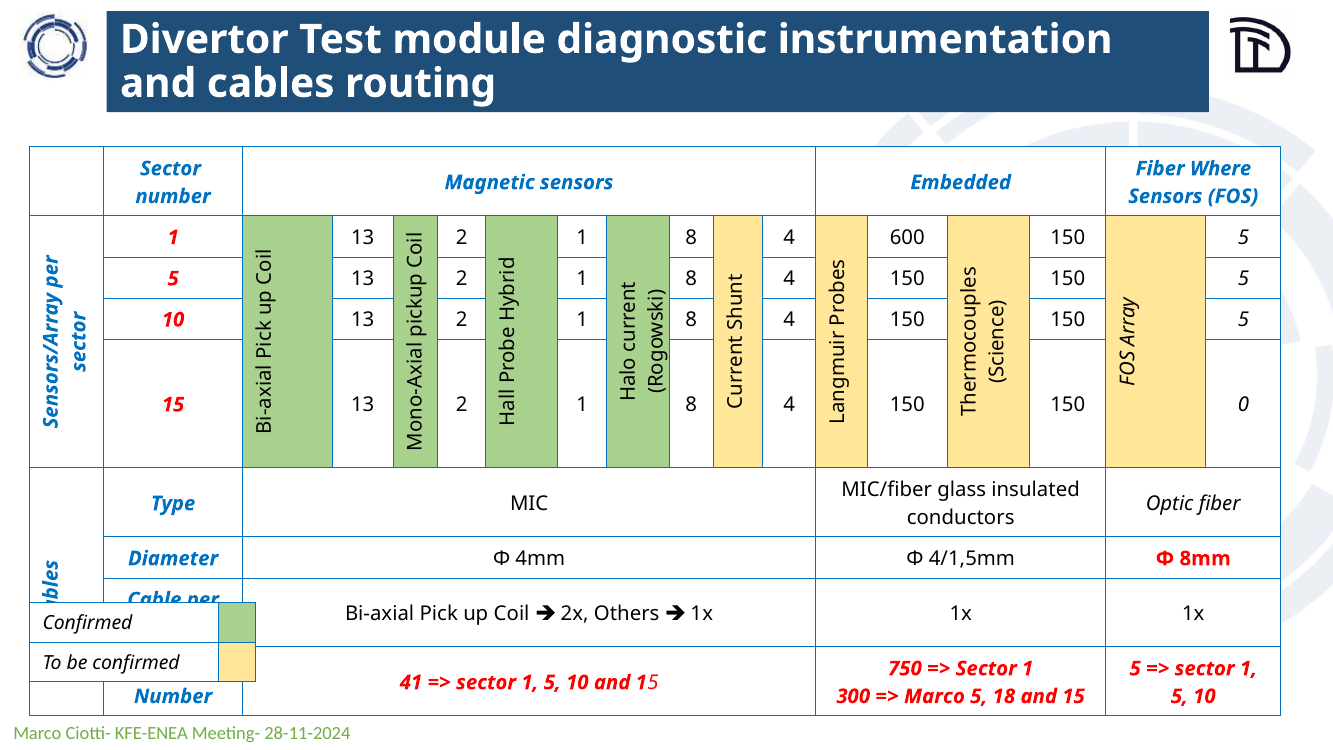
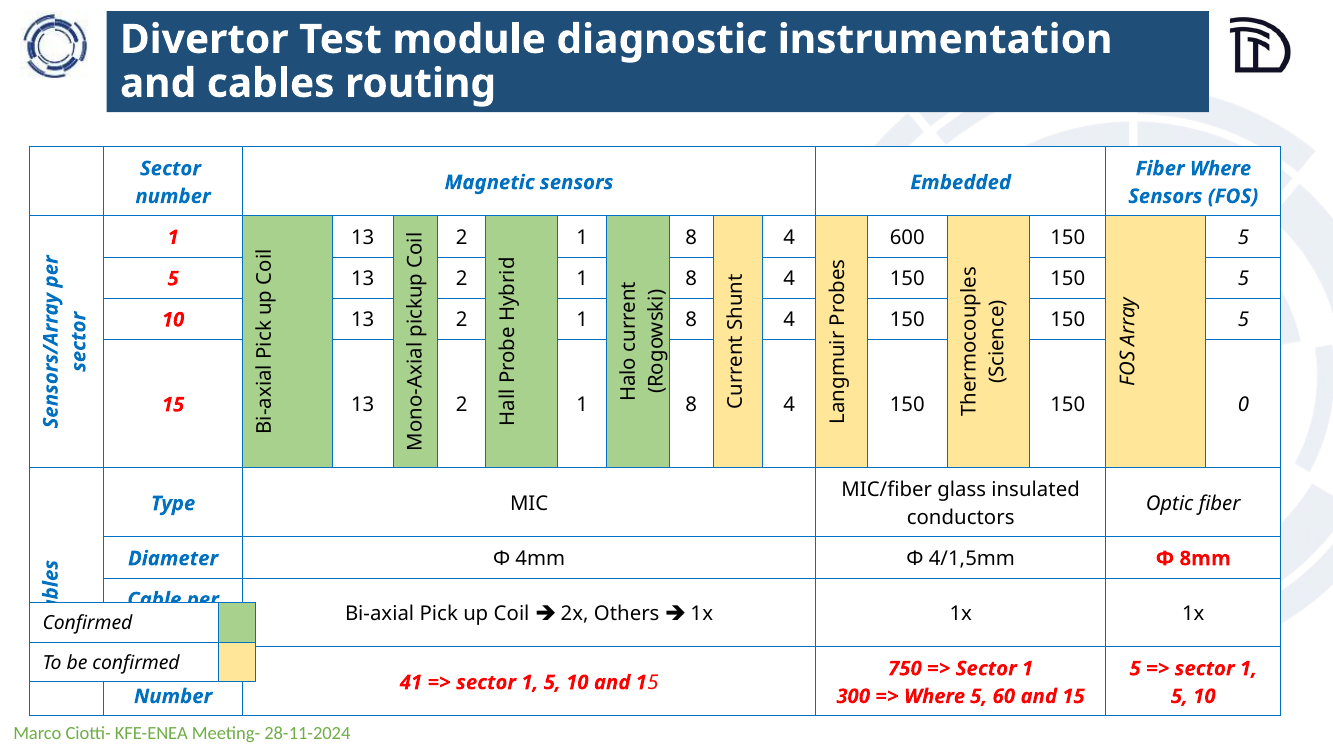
Marco: Marco -> Where (935, 696)
18: 18 -> 60 (1004, 696)
